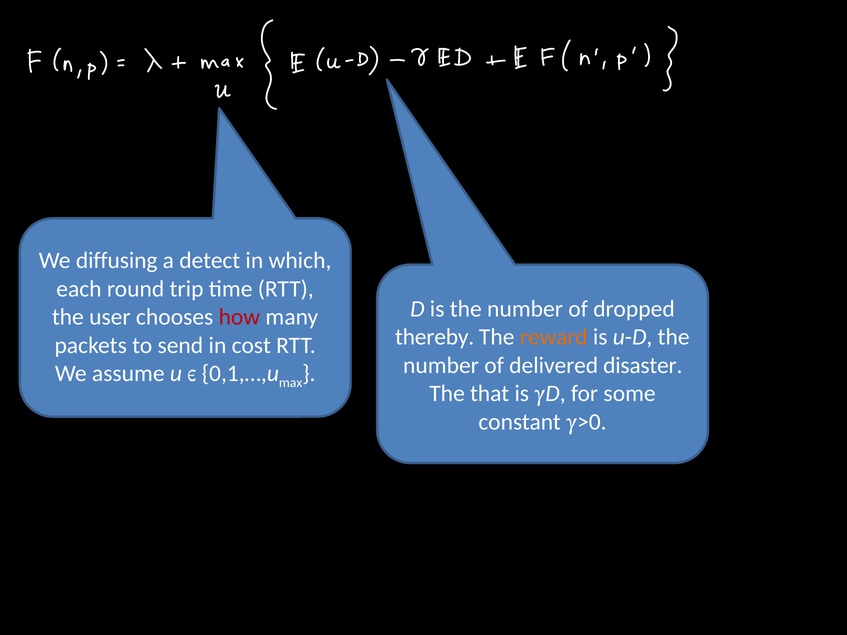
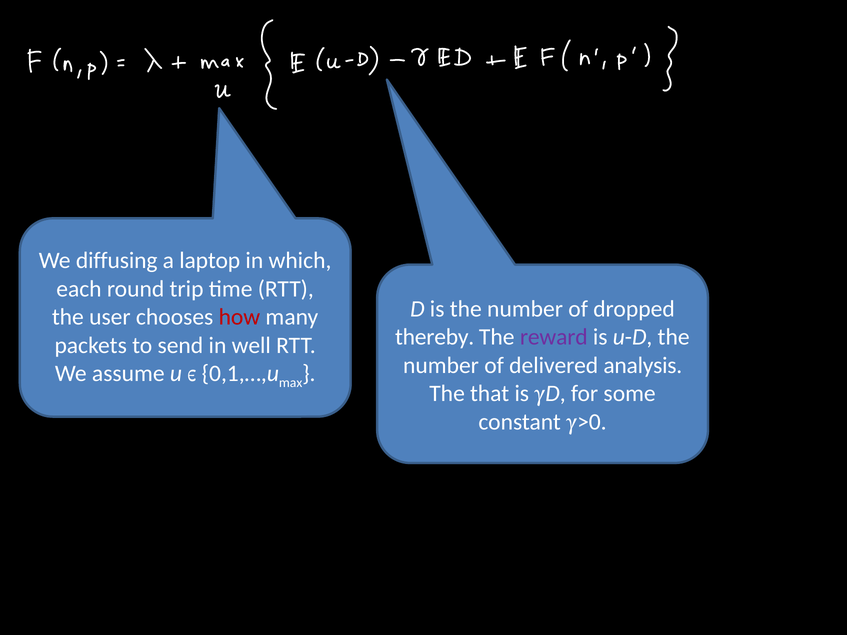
detect: detect -> laptop (210, 261)
reward colour: orange -> purple (554, 337)
cost: cost -> well (251, 346)
disaster: disaster -> analysis (643, 366)
